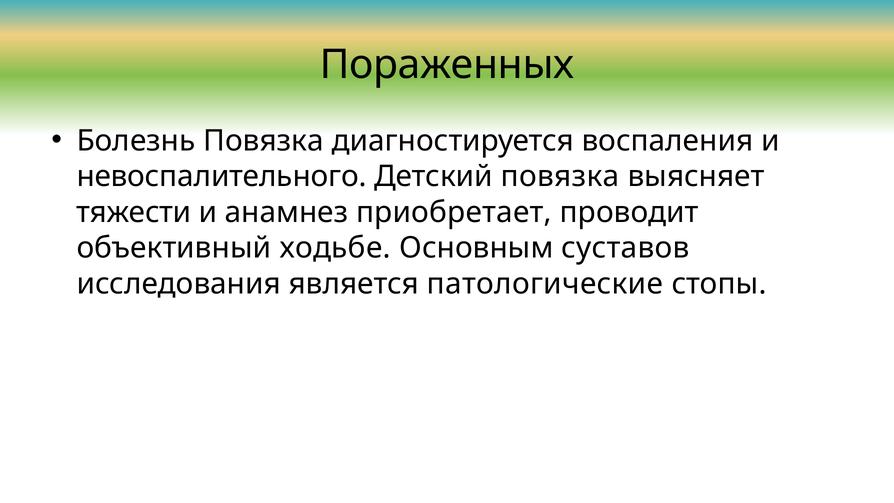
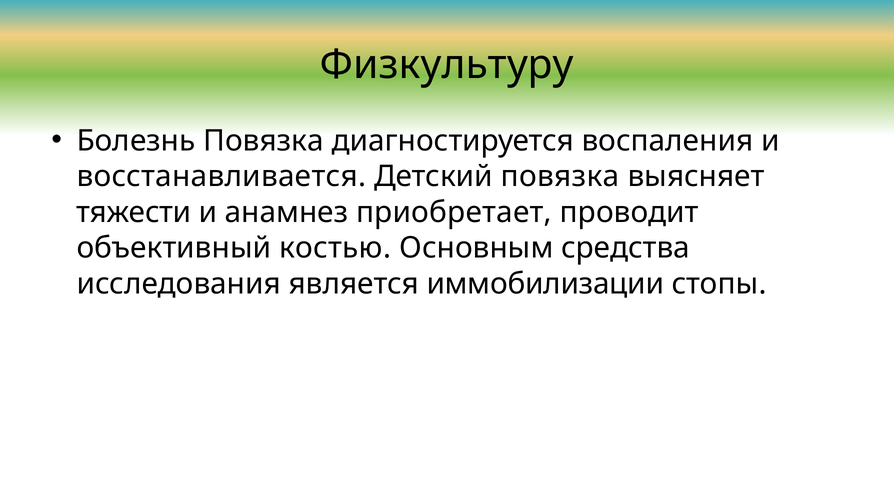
Пораженных: Пораженных -> Физкультуру (447, 65)
невоспалительного: невоспалительного -> восстанавливается (221, 176)
ходьбе: ходьбе -> костью (335, 248)
суставов: суставов -> средства (626, 248)
патологические: патологические -> иммобилизации (545, 284)
